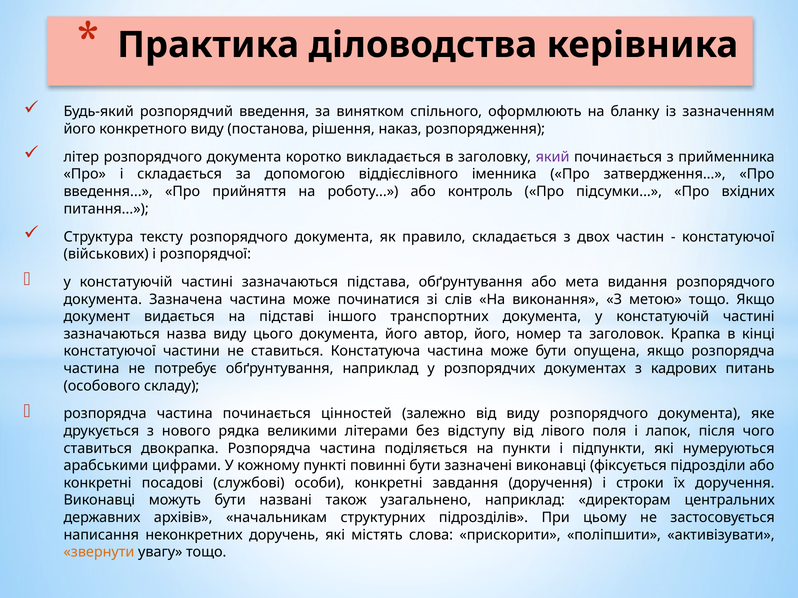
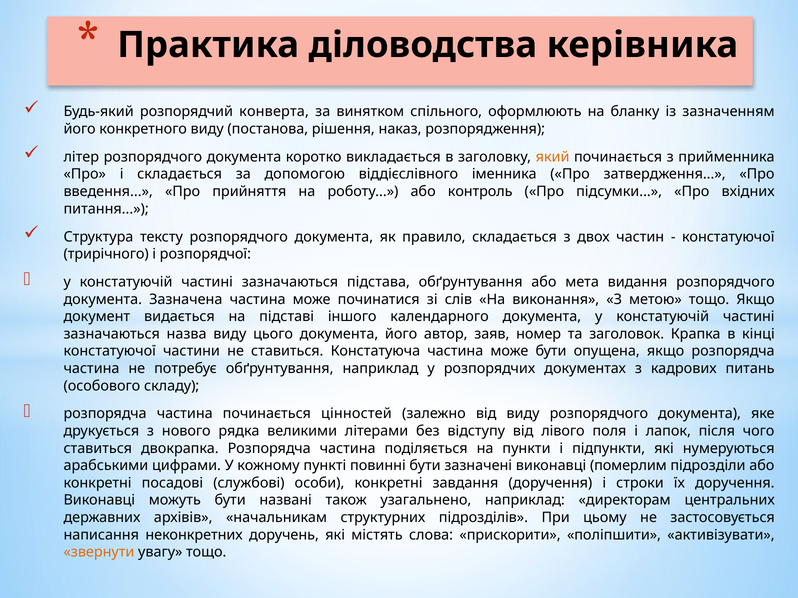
розпорядчий введення: введення -> конверта (274, 112)
який colour: purple -> orange (553, 157)
військових: військових -> трирічного (106, 254)
транспортних: транспортних -> календарного (440, 317)
автор його: його -> заяв (492, 334)
фіксується: фіксується -> померлим (628, 466)
